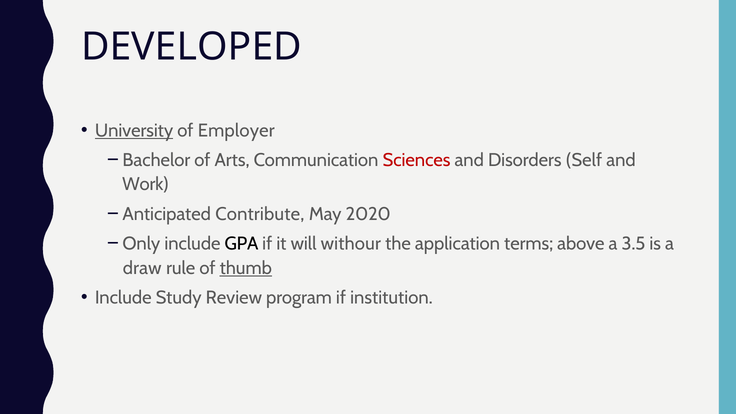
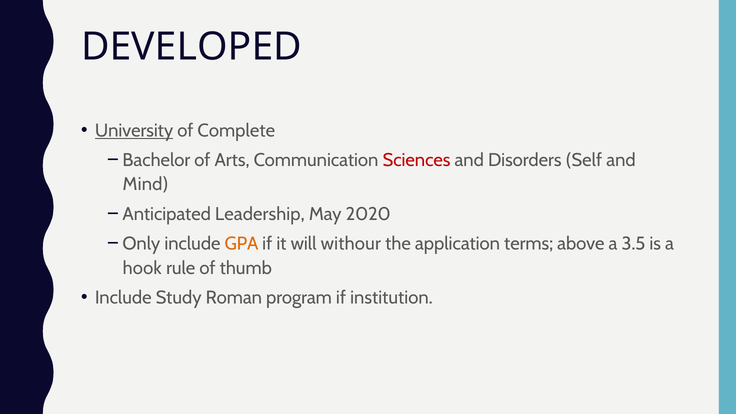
Employer: Employer -> Complete (236, 130)
Work: Work -> Mind (145, 184)
Contribute: Contribute -> Leadership (260, 214)
GPA colour: black -> orange (241, 244)
draw: draw -> hook (142, 268)
thumb underline: present -> none (246, 268)
Review: Review -> Roman (234, 298)
